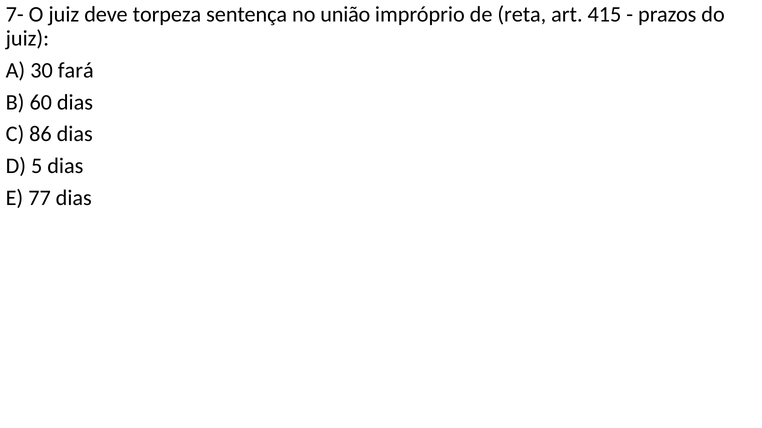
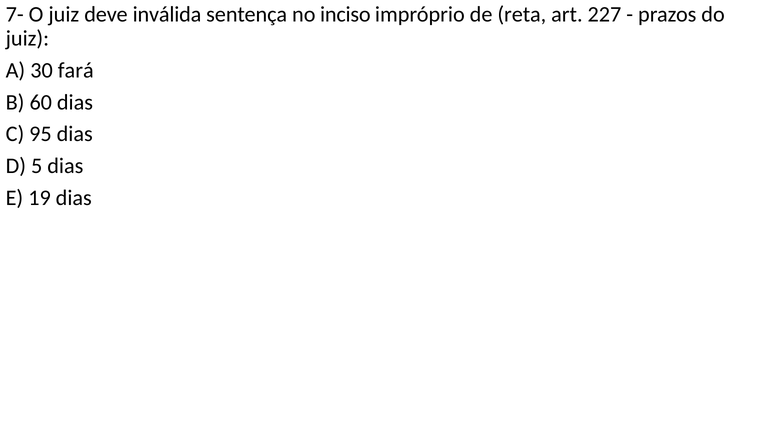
torpeza: torpeza -> inválida (167, 15)
união: união -> inciso (345, 15)
415: 415 -> 227 (604, 15)
86: 86 -> 95 (40, 134)
77: 77 -> 19 (40, 198)
